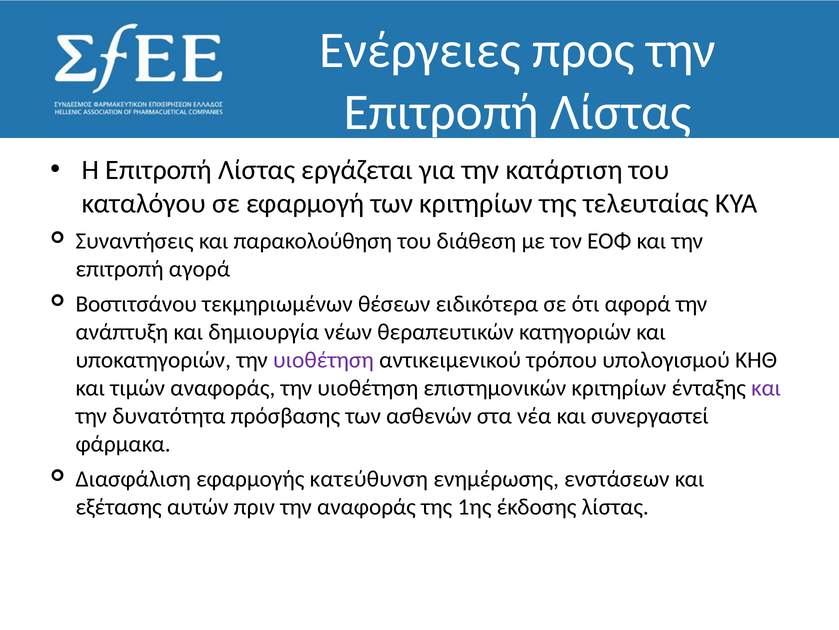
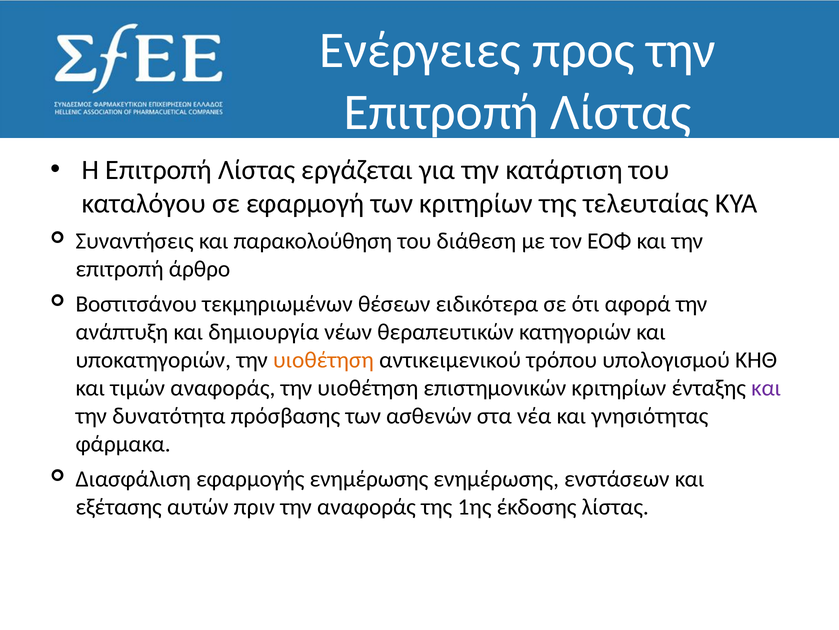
αγορά: αγορά -> άρθρο (200, 269)
υιοθέτηση colour: purple -> orange (323, 360)
συνεργαστεί: συνεργαστεί -> γνησιότητας (650, 416)
εφαρμογής κατεύθυνση: κατεύθυνση -> ενημέρωσης (369, 479)
